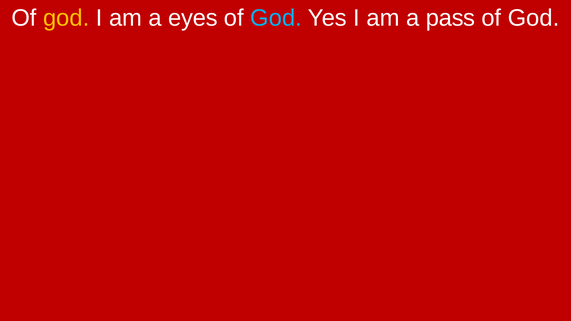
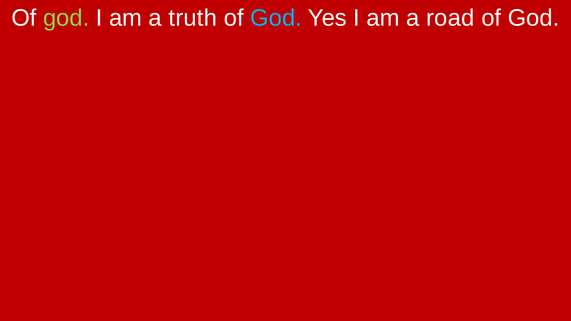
god colour: yellow -> light green (66, 18)
eyes: eyes -> truth (193, 18)
pass: pass -> road (450, 18)
